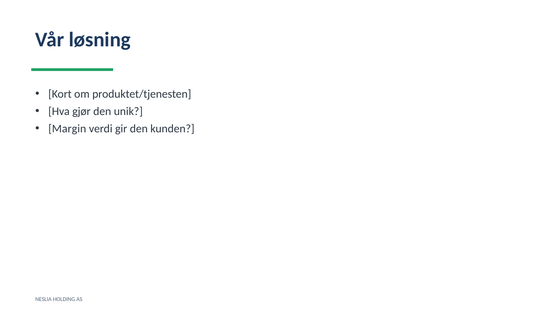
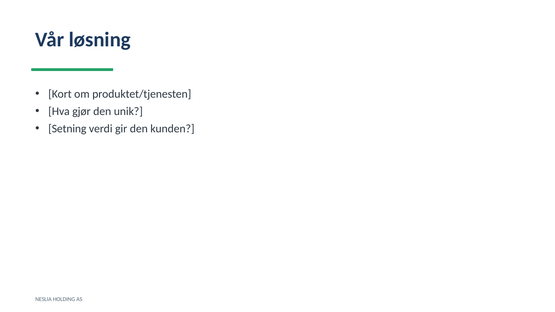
Margin: Margin -> Setning (67, 129)
